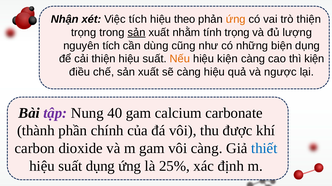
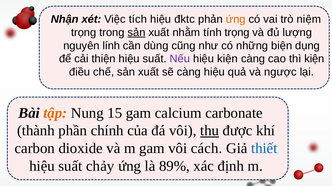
theo: theo -> đktc (185, 19)
trò thiện: thiện -> niệm (309, 19)
nguyên tích: tích -> lính (111, 46)
Nếu colour: orange -> purple (180, 59)
tập colour: purple -> orange (55, 113)
40: 40 -> 15 (115, 113)
thu underline: none -> present (210, 131)
vôi càng: càng -> cách (207, 149)
suất dụng: dụng -> chảy (100, 167)
25%: 25% -> 89% (174, 167)
